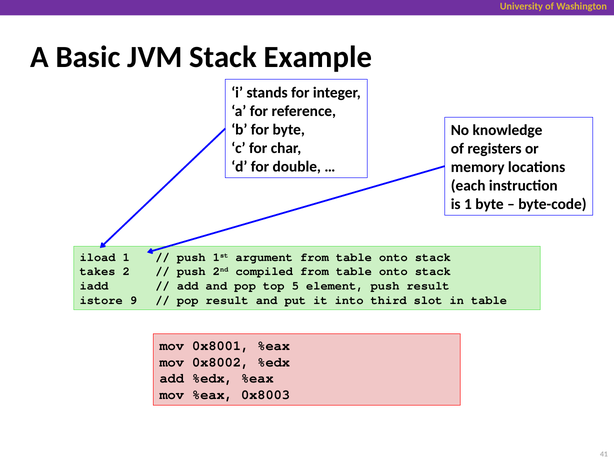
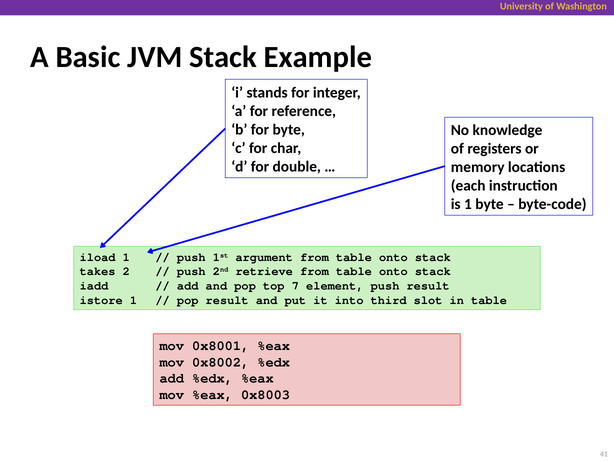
compiled: compiled -> retrieve (264, 271)
5: 5 -> 7 (295, 286)
istore 9: 9 -> 1 (133, 300)
